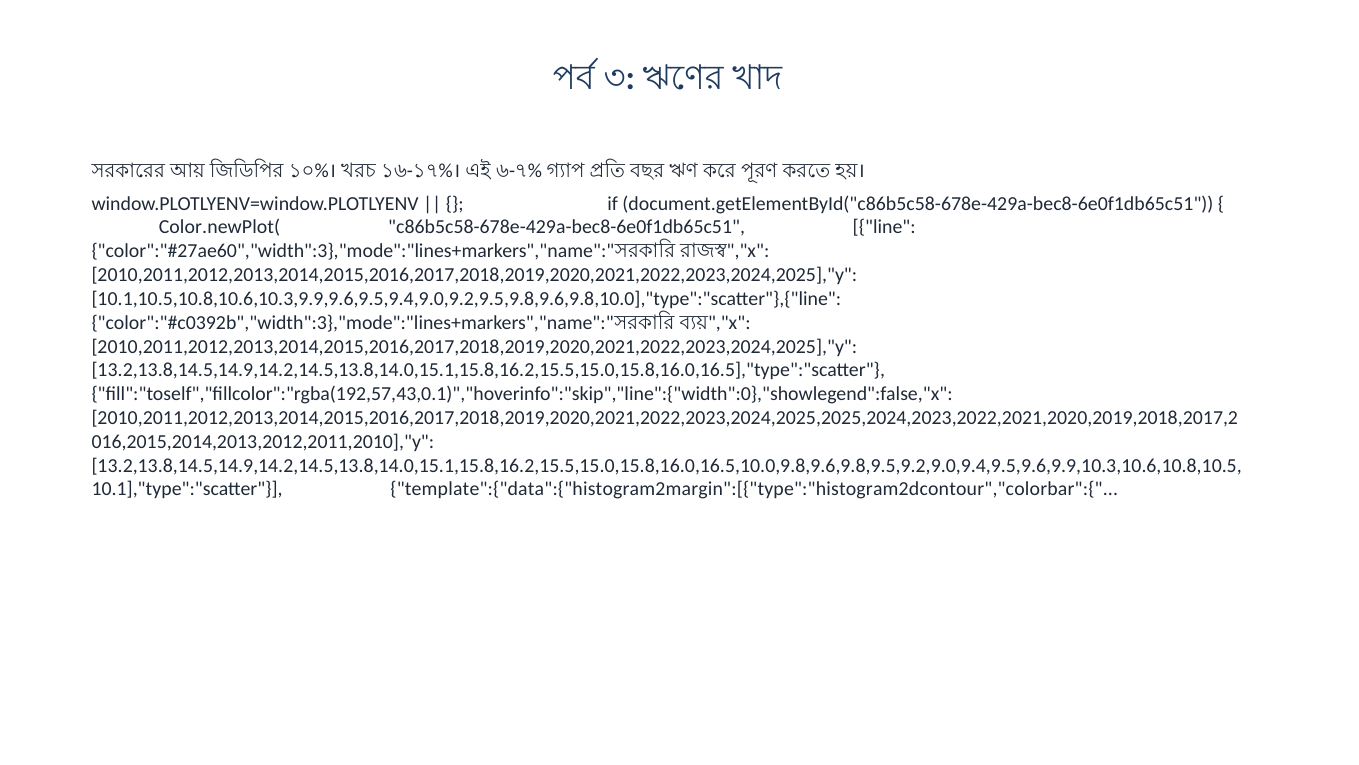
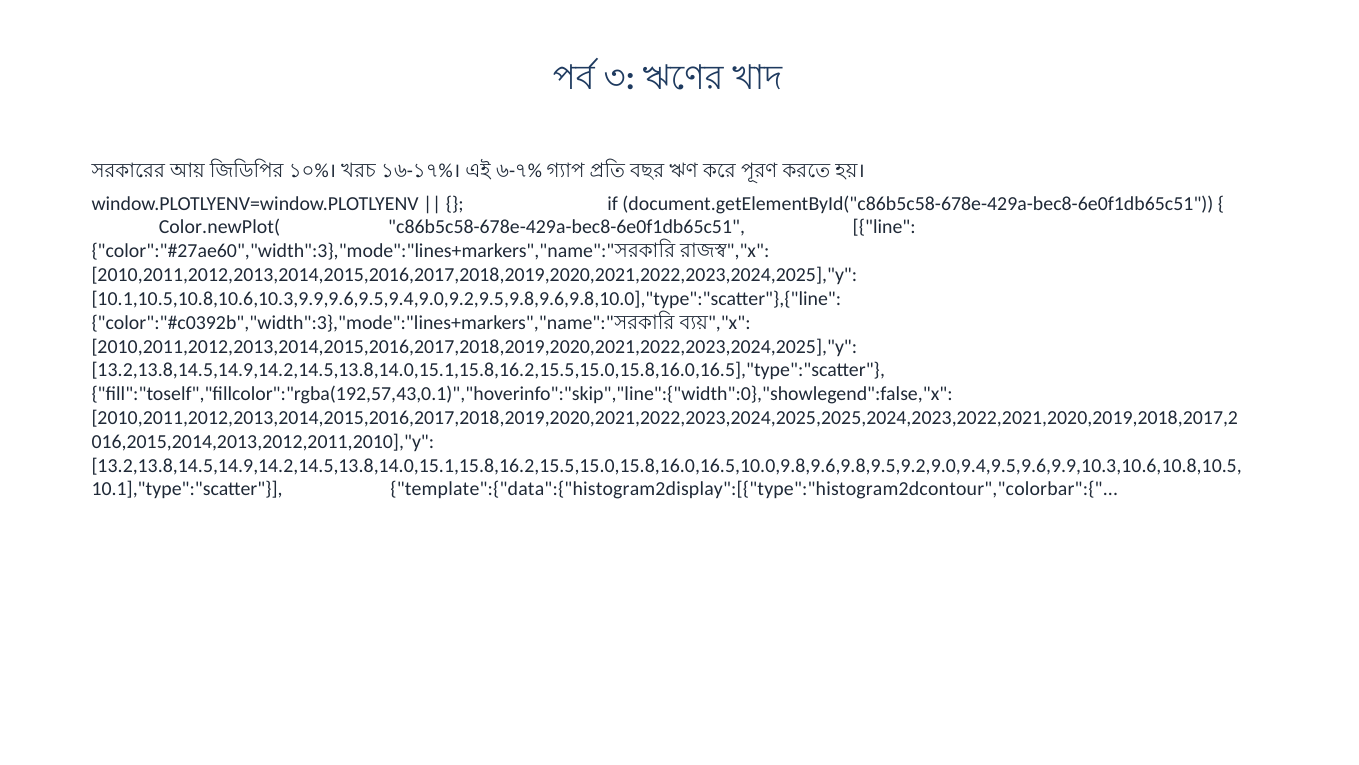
template":{"data":{"histogram2margin":[{"type":"histogram2dcontour","colorbar":{: template":{"data":{"histogram2margin":[{"type":"histogram2dcontour","colorbar":{ -> template":{"data":{"histogram2display":[{"type":"histogram2dcontour","colorbar":{ (754, 489)
